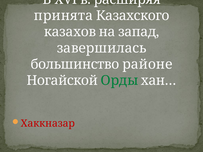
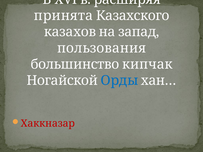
завершилась: завершилась -> пользования (102, 48)
районе: районе -> кипчак (147, 64)
Орды colour: green -> blue (119, 81)
